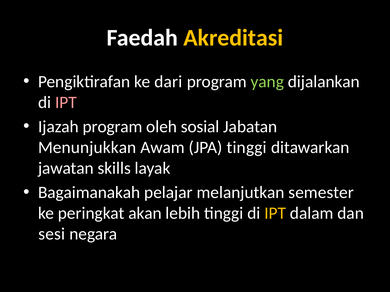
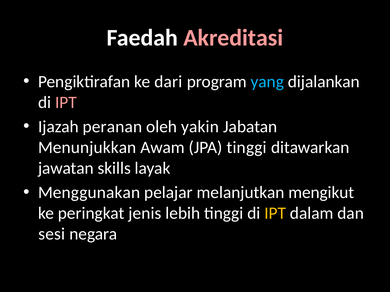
Akreditasi colour: yellow -> pink (233, 38)
yang colour: light green -> light blue (267, 82)
Ijazah program: program -> peranan (112, 127)
sosial: sosial -> yakin (200, 127)
Bagaimanakah: Bagaimanakah -> Menggunakan (89, 193)
semester: semester -> mengikut (321, 193)
akan: akan -> jenis (145, 214)
